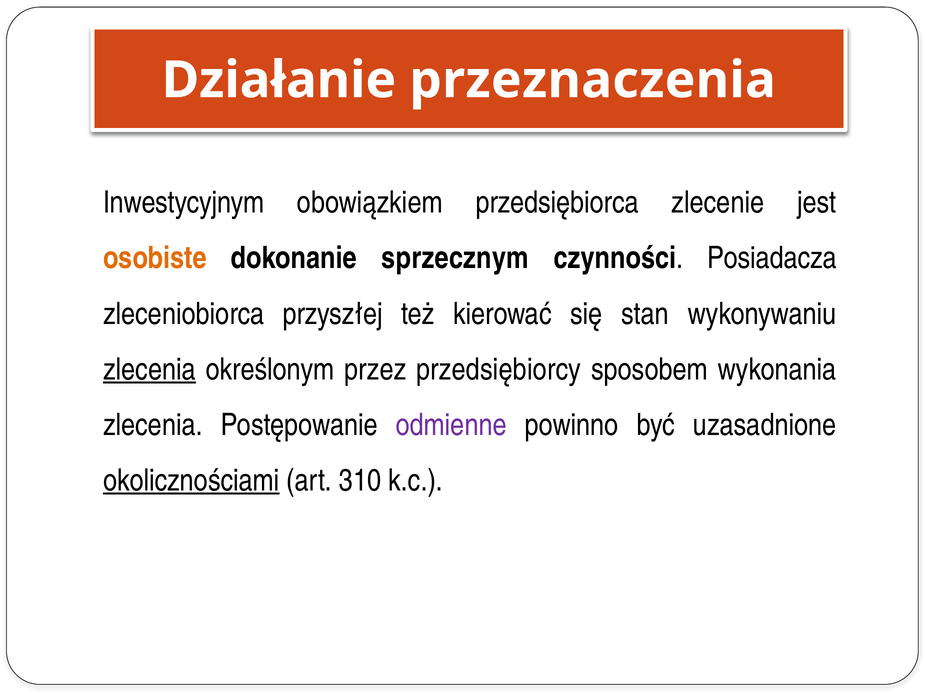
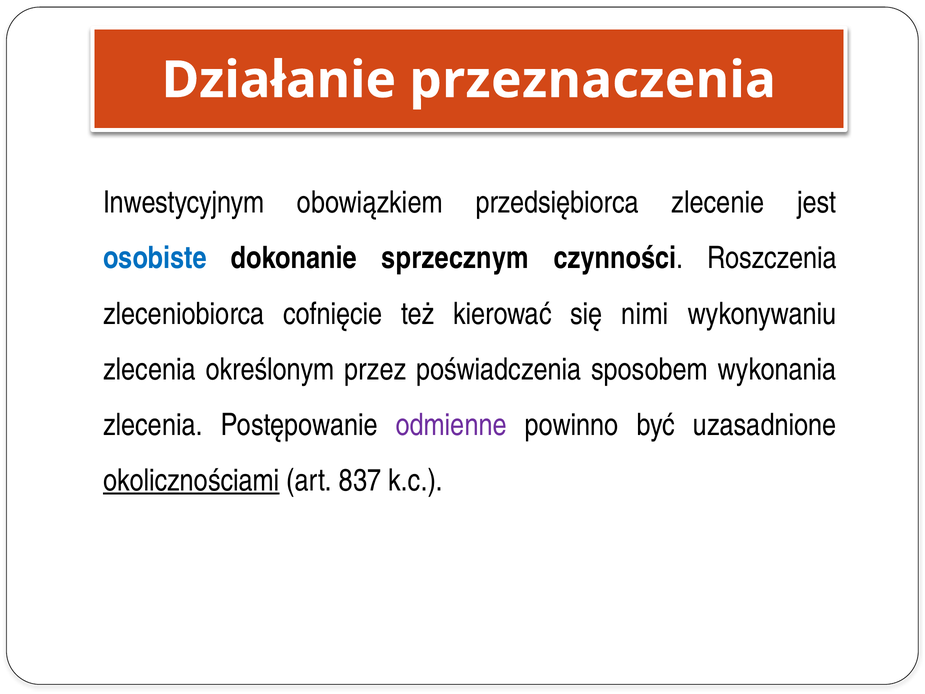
osobiste colour: orange -> blue (155, 258)
Posiadacza: Posiadacza -> Roszczenia (772, 258)
przyszłej: przyszłej -> cofnięcie (333, 314)
stan: stan -> nimi (645, 314)
zlecenia underline: present -> none (149, 369)
przedsiębiorcy: przedsiębiorcy -> poświadczenia (499, 369)
310: 310 -> 837 (360, 480)
